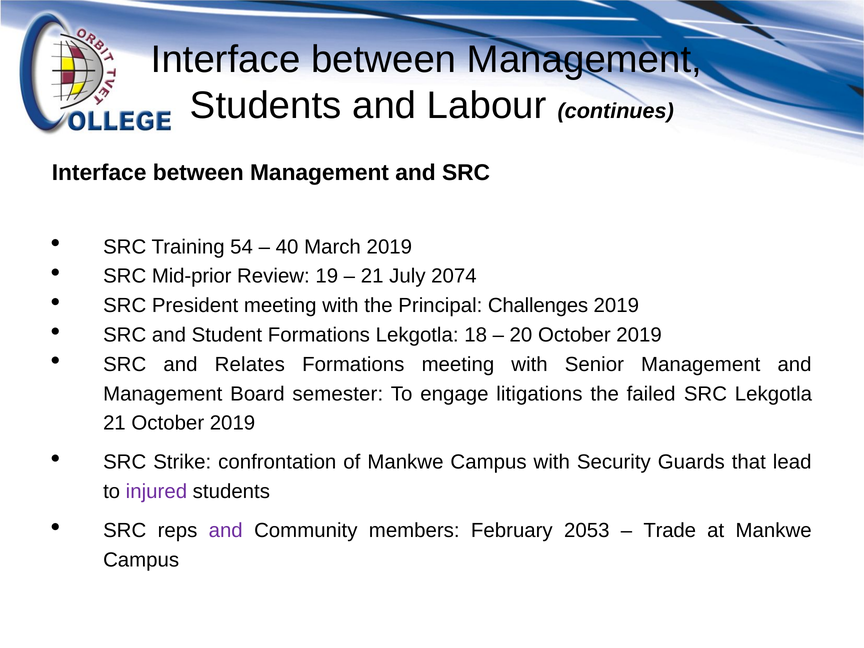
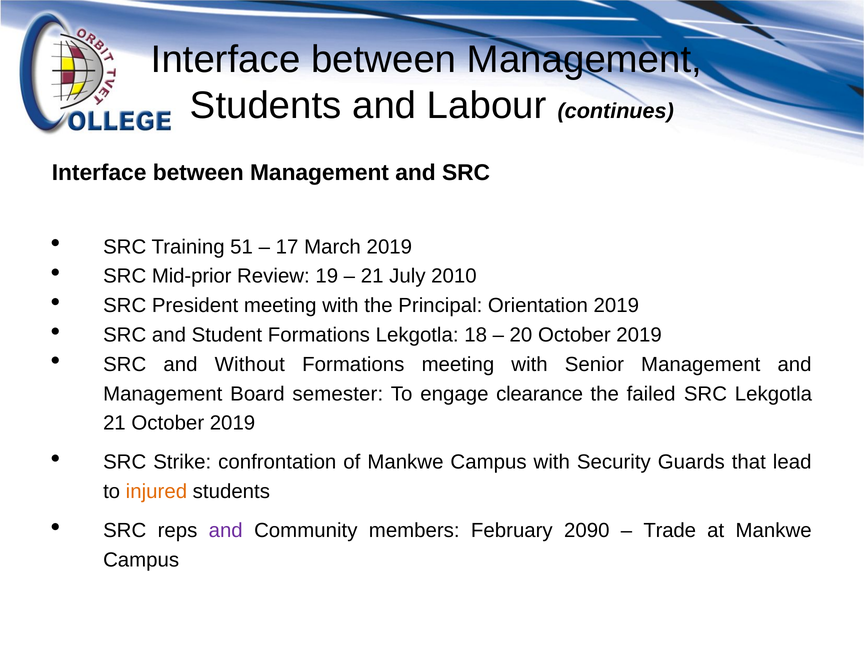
54: 54 -> 51 (242, 247)
40: 40 -> 17 (287, 247)
2074: 2074 -> 2010 (454, 276)
Challenges: Challenges -> Orientation (538, 306)
Relates: Relates -> Without (250, 364)
litigations: litigations -> clearance (540, 394)
injured colour: purple -> orange (156, 492)
2053: 2053 -> 2090 (587, 531)
